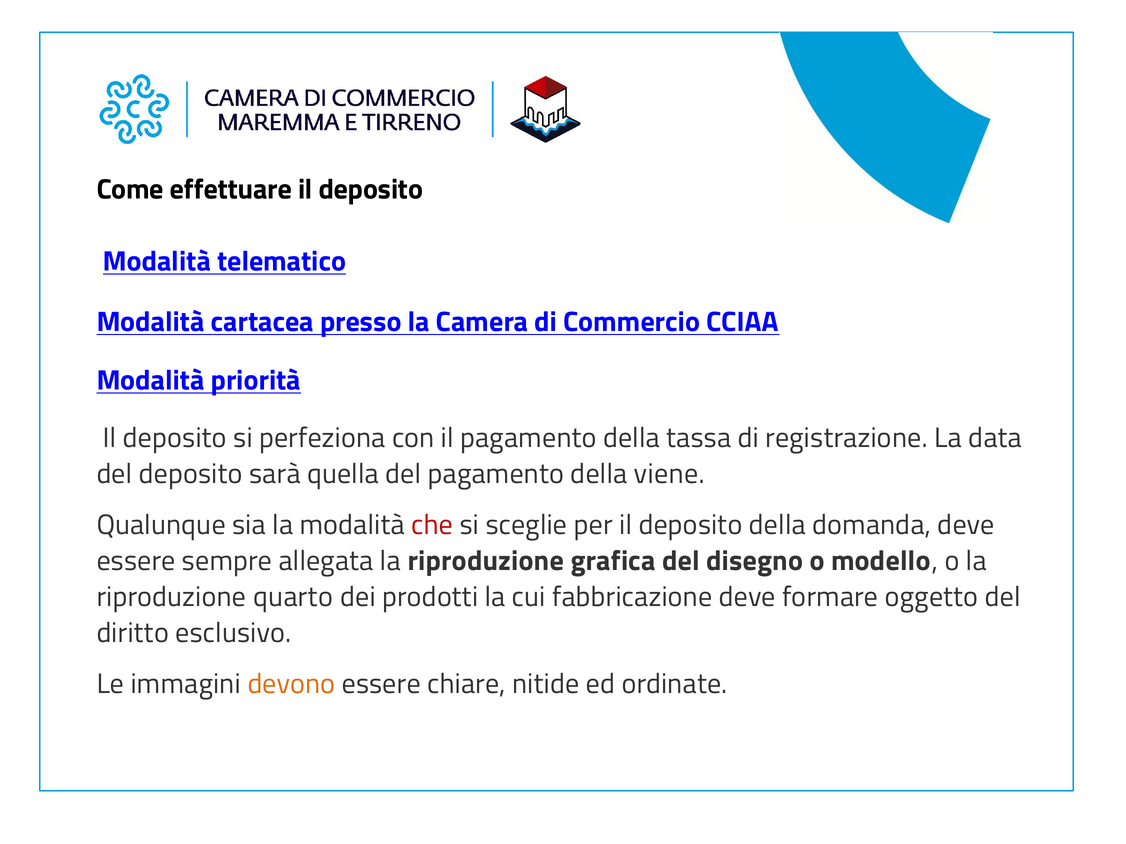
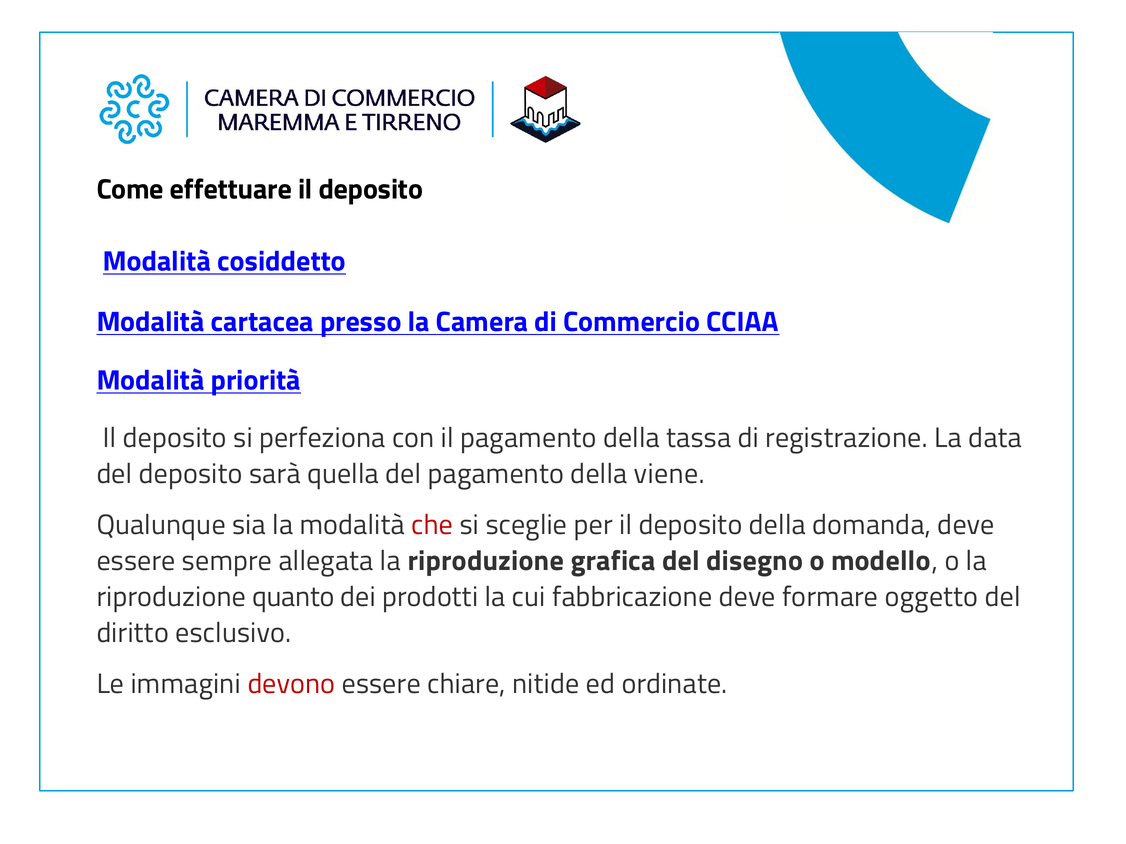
telematico: telematico -> cosiddetto (282, 262)
quarto: quarto -> quanto (293, 597)
devono colour: orange -> red (291, 684)
